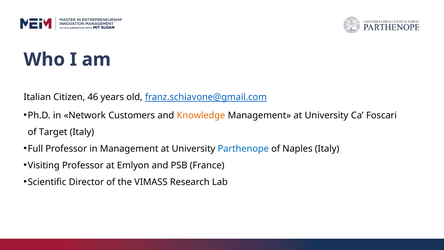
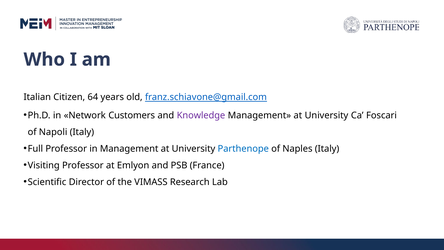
46: 46 -> 64 (93, 97)
Knowledge colour: orange -> purple (201, 115)
Target: Target -> Napoli (53, 132)
